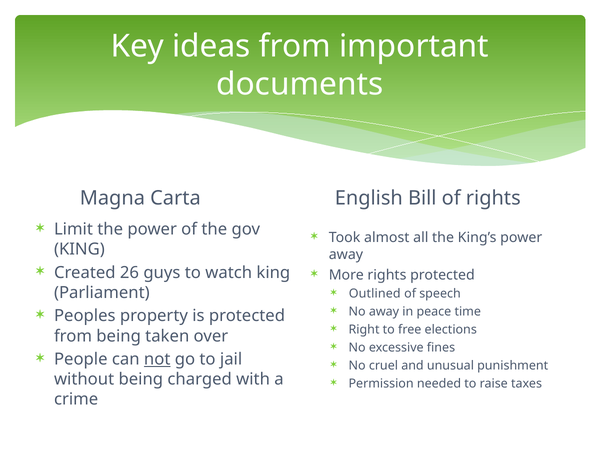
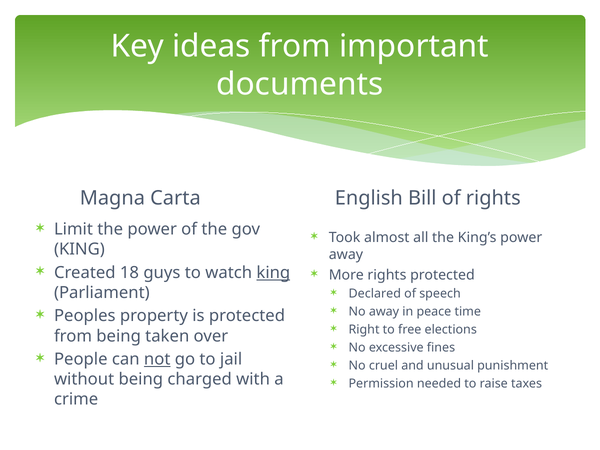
26: 26 -> 18 (129, 273)
king underline: none -> present (273, 273)
Outlined: Outlined -> Declared (375, 294)
